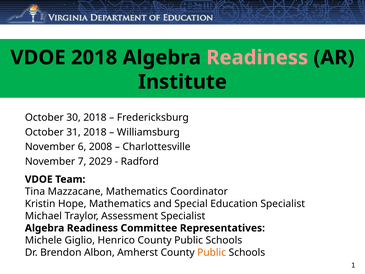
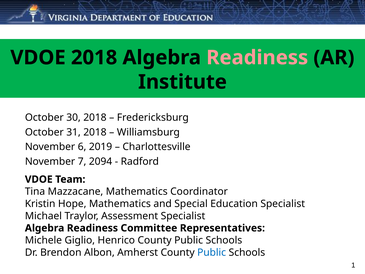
2008: 2008 -> 2019 (101, 147)
2029: 2029 -> 2094 (101, 161)
Public colour: orange -> blue (212, 252)
